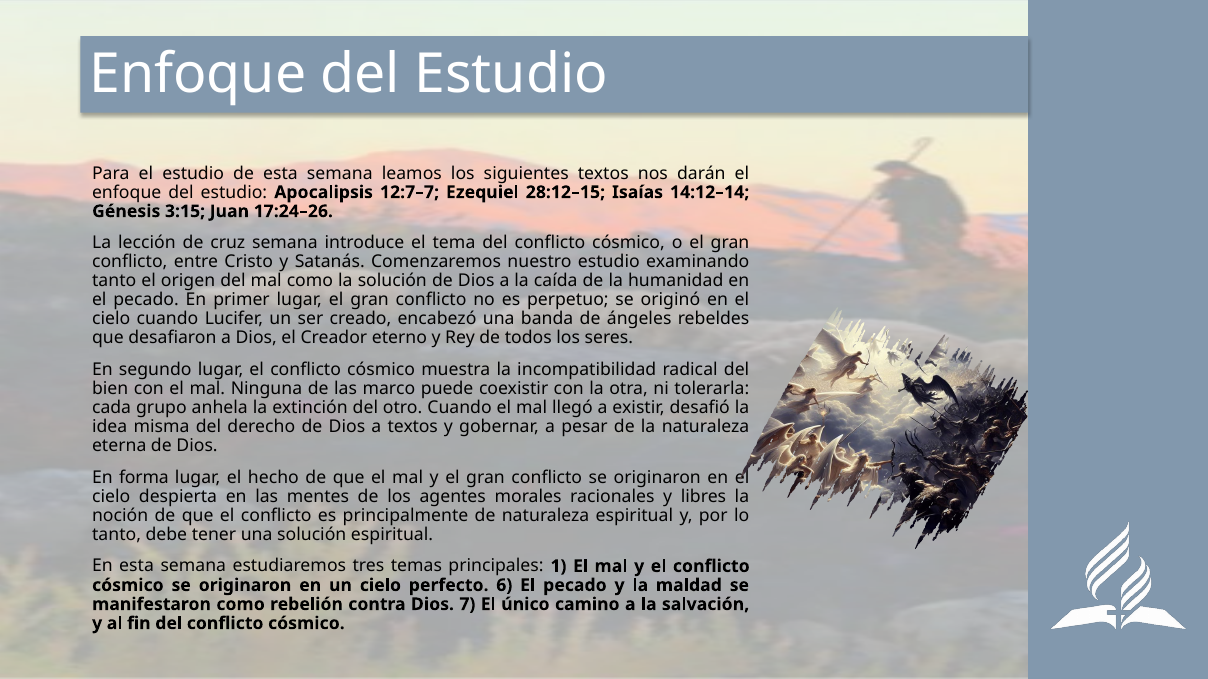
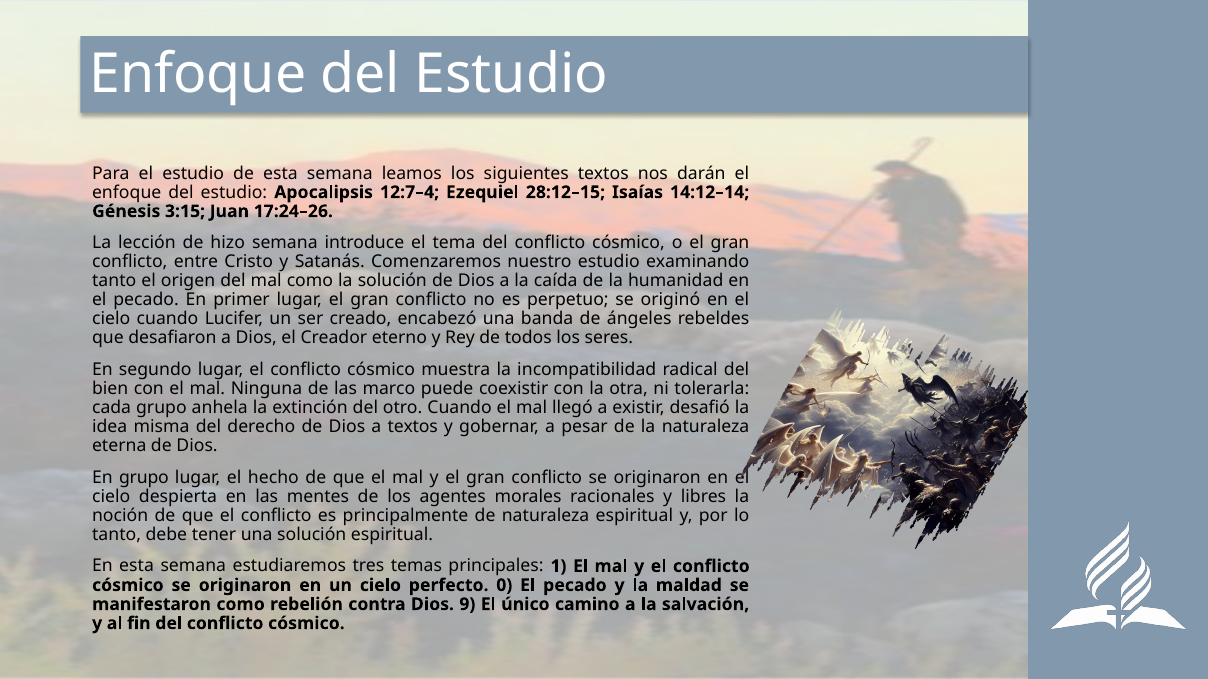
12:7–7: 12:7–7 -> 12:7–4 (410, 192)
cruz: cruz -> hizo (228, 243)
En forma: forma -> grupo (144, 478)
6: 6 -> 0 (504, 586)
7: 7 -> 9 (467, 605)
